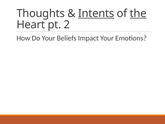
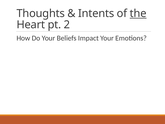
Intents underline: present -> none (96, 13)
